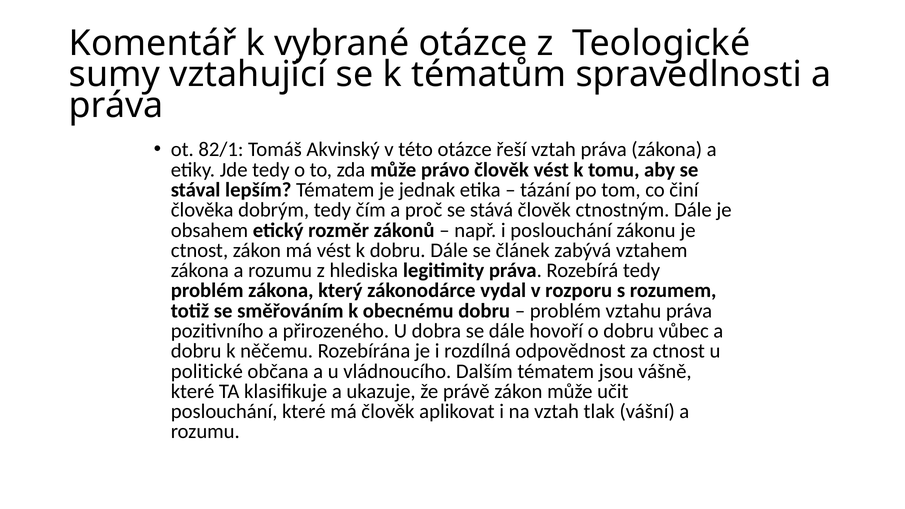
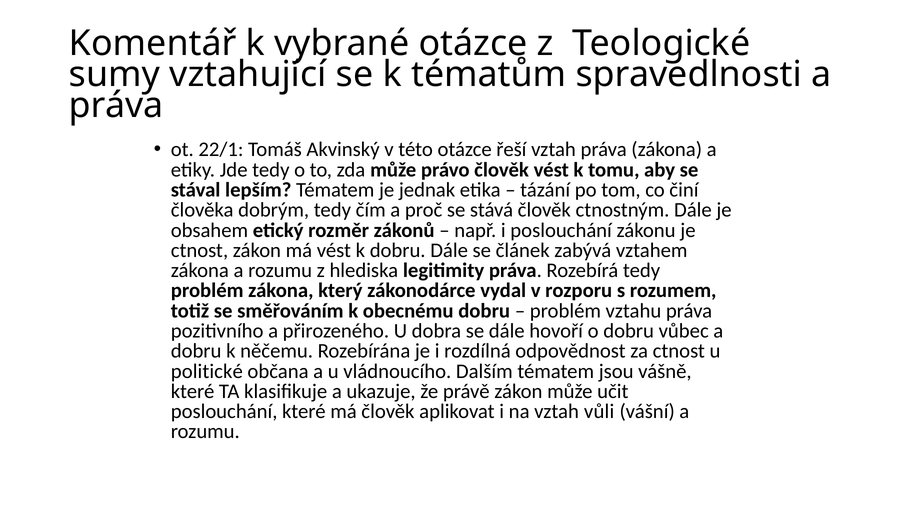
82/1: 82/1 -> 22/1 (221, 150)
tlak: tlak -> vůli (599, 412)
